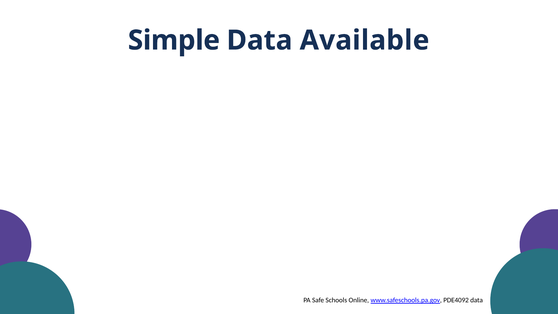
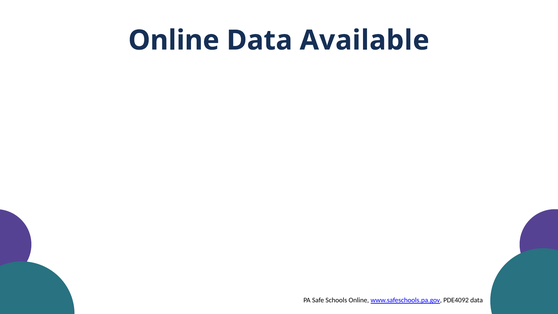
Simple: Simple -> Online (174, 40)
